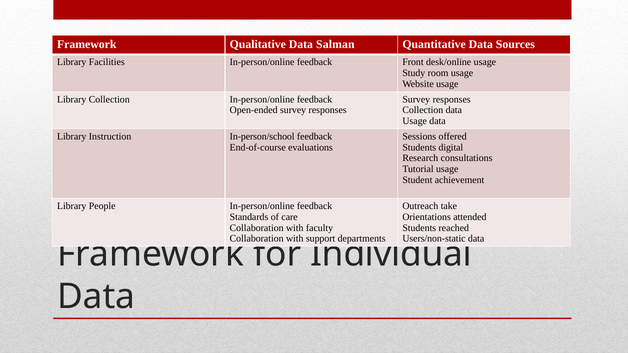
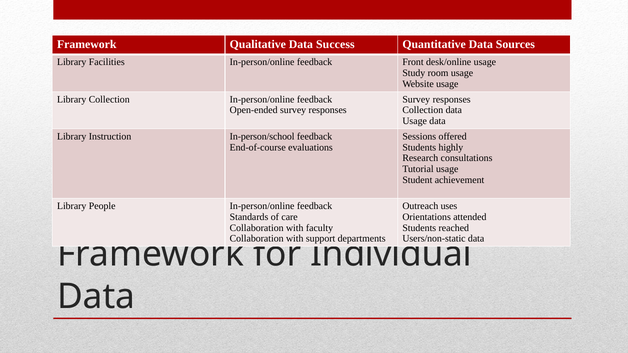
Salman: Salman -> Success (335, 44)
digital: digital -> highly (451, 148)
take: take -> uses (449, 206)
